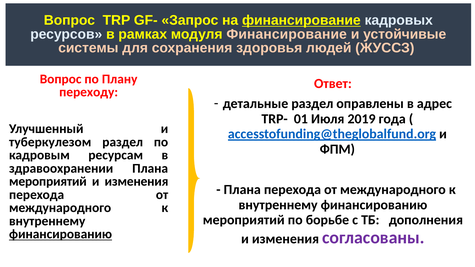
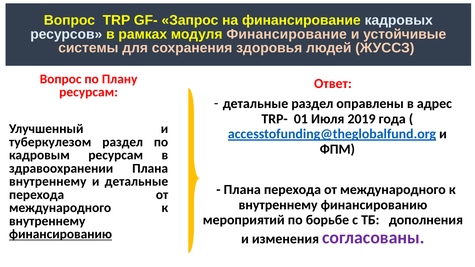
финансирование underline: present -> none (301, 20)
переходу: переходу -> ресурсам (89, 92)
мероприятий: мероприятий -> внутреннему (48, 182)
изменения: изменения -> детальные (136, 182)
